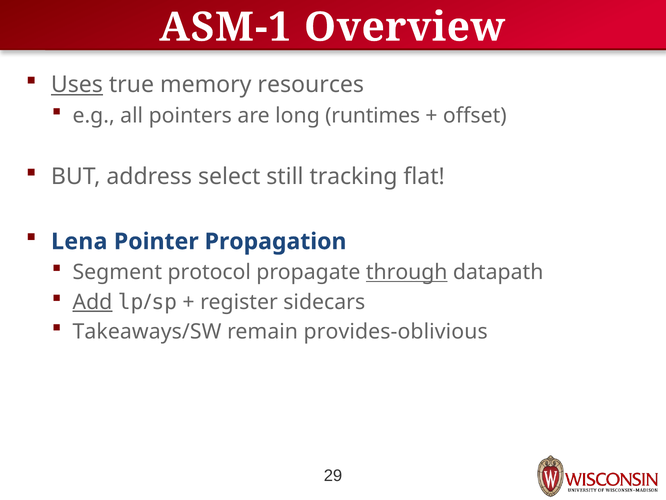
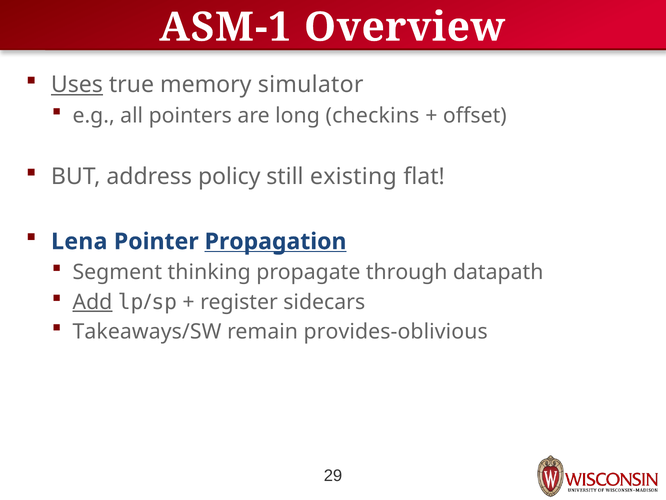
resources: resources -> simulator (311, 85)
runtimes: runtimes -> checkins (372, 115)
select: select -> policy (229, 177)
tracking: tracking -> existing (353, 177)
Propagation underline: none -> present (276, 241)
protocol: protocol -> thinking (209, 272)
through underline: present -> none (407, 272)
